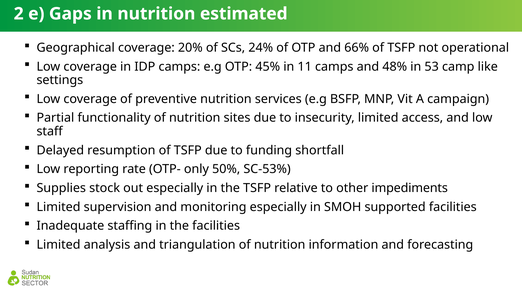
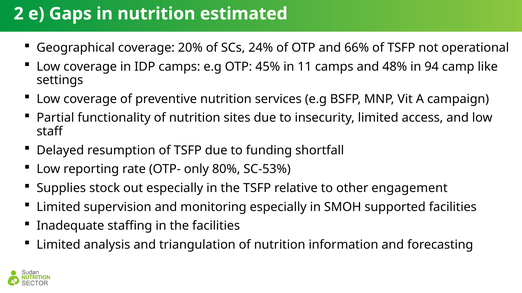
53: 53 -> 94 (432, 67)
50%: 50% -> 80% (226, 170)
impediments: impediments -> engagement (410, 188)
